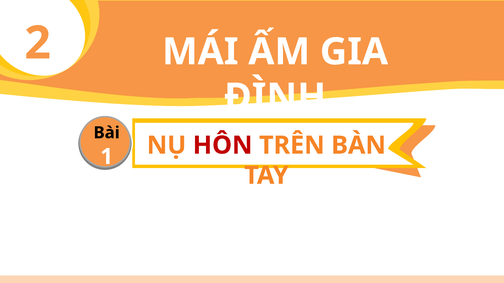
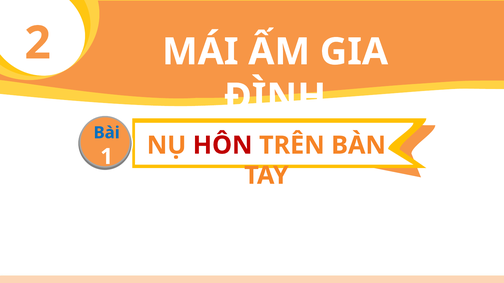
Bài colour: black -> blue (107, 133)
